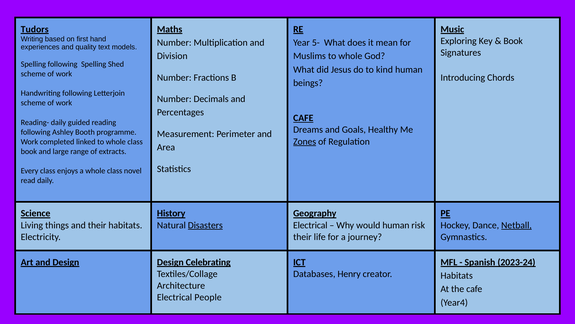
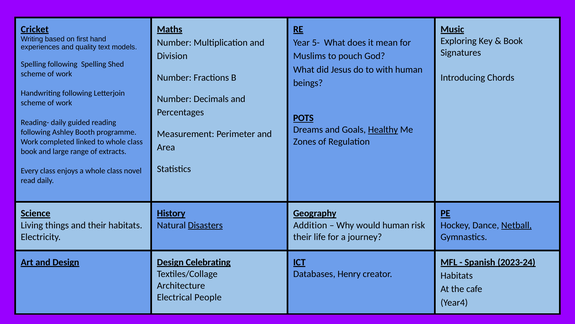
Tudors: Tudors -> Cricket (35, 29)
Muslims to whole: whole -> pouch (350, 56)
kind: kind -> with (385, 69)
CAFE: CAFE -> POTS (303, 118)
Healthy underline: none -> present (383, 130)
Zones underline: present -> none (305, 141)
Electrical: Electrical -> Addition (310, 225)
